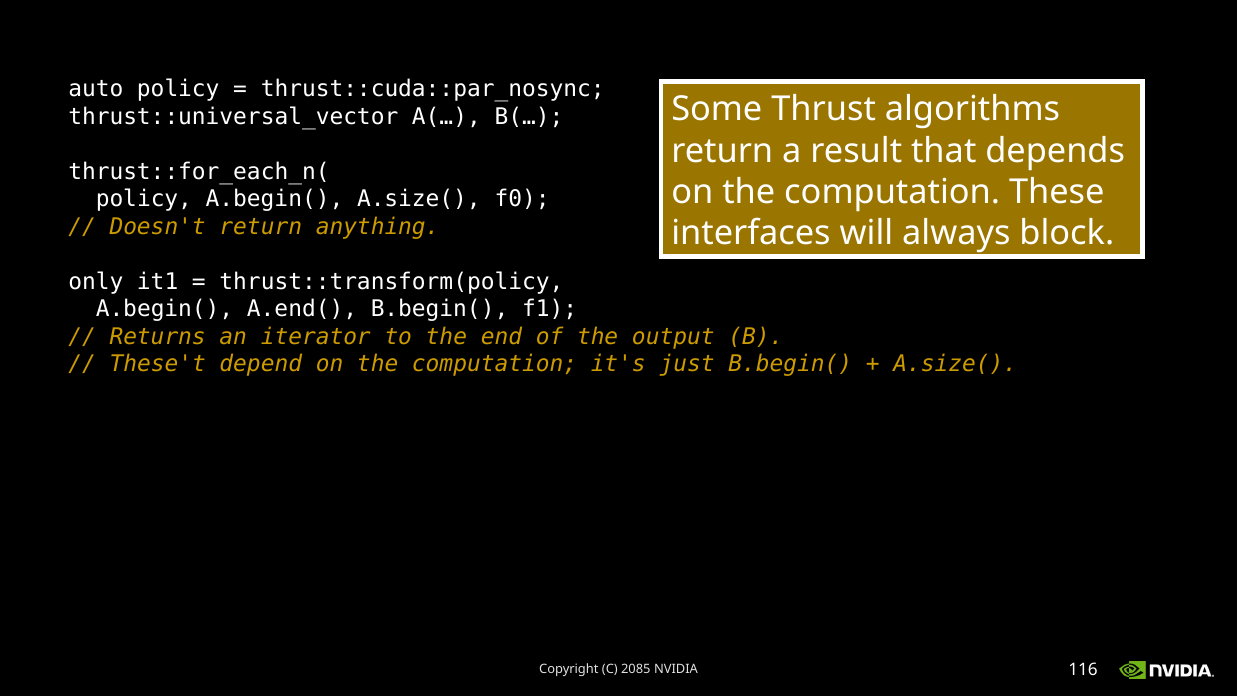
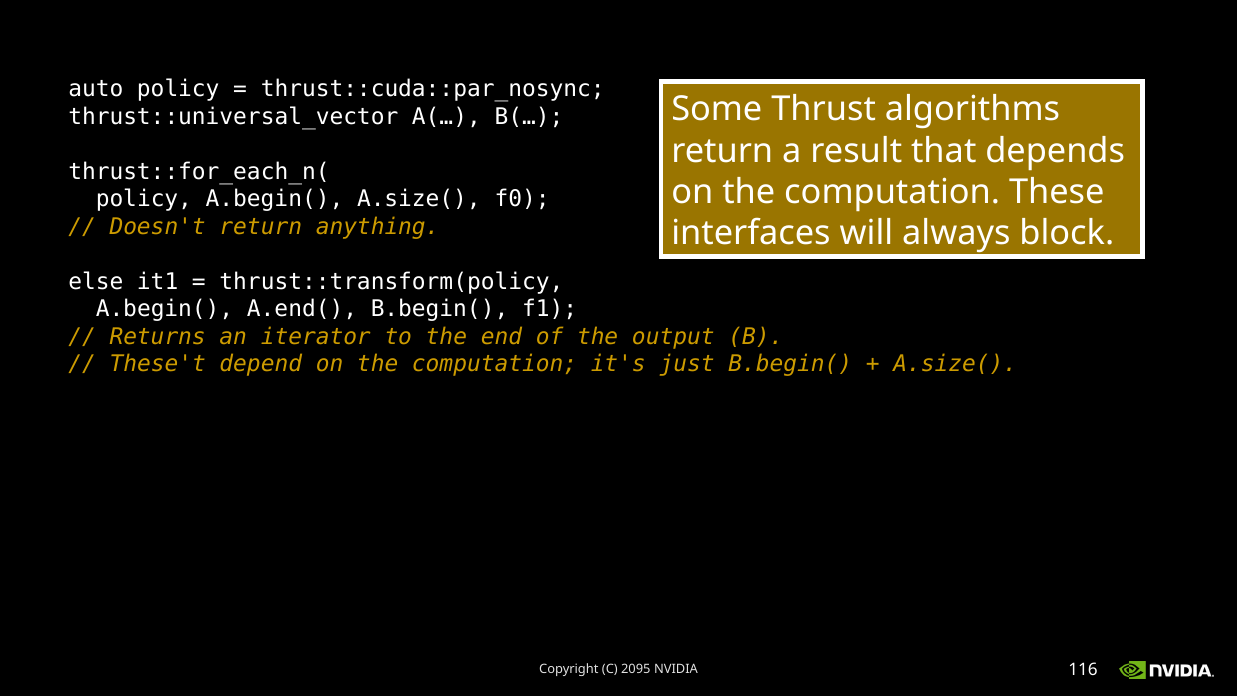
only: only -> else (96, 282)
2085: 2085 -> 2095 (636, 670)
